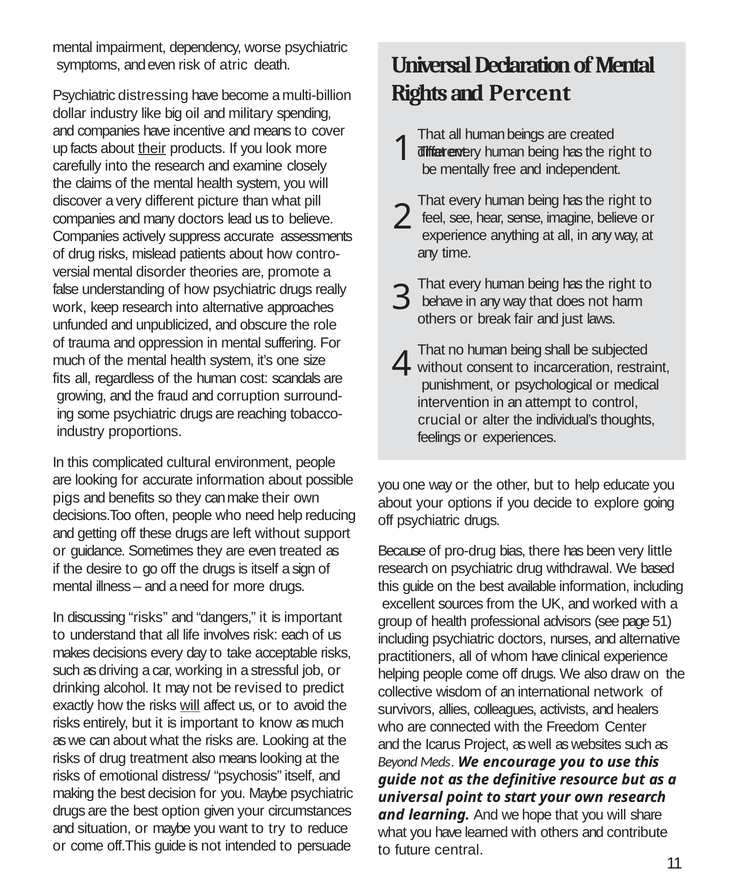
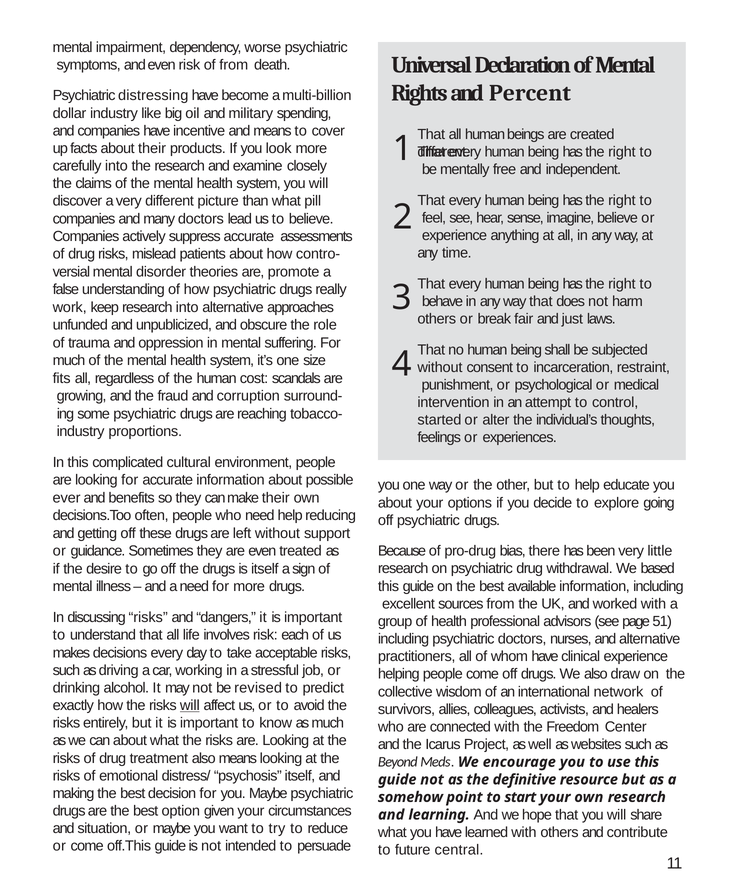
of atric: atric -> from (234, 65)
their underline: present -> none (152, 148)
crucial: crucial -> started (439, 420)
pigs: pigs -> ever (67, 498)
universal: universal -> somehow (410, 797)
